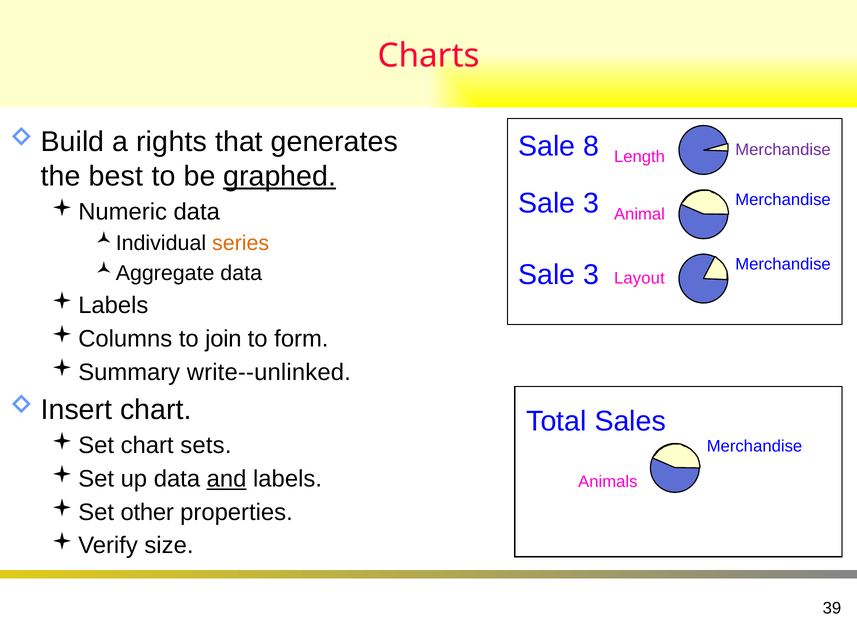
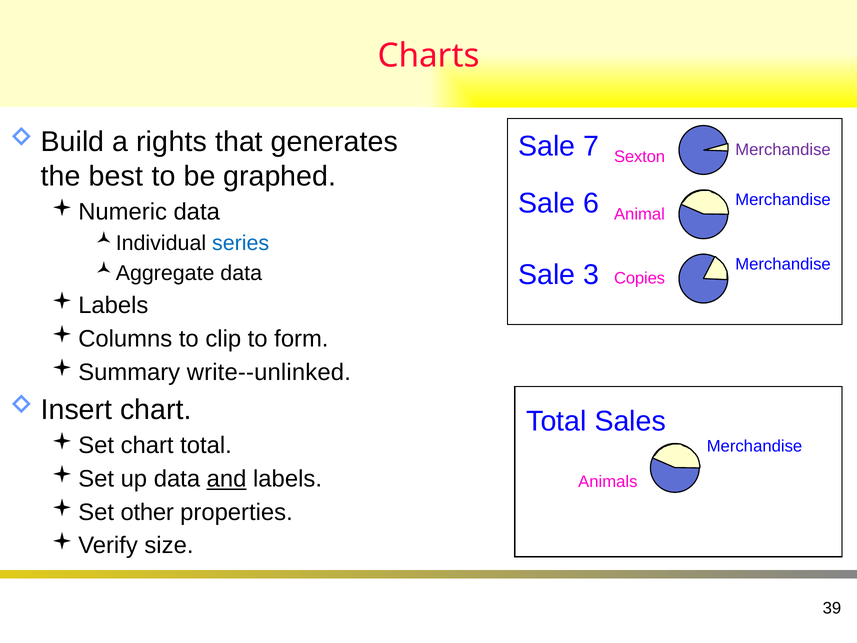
8: 8 -> 7 (591, 146)
Length: Length -> Sexton (640, 157)
graphed underline: present -> none (280, 176)
3: 3 -> 6 (591, 203)
series colour: orange -> blue (241, 243)
Layout: Layout -> Copies (640, 278)
join: join -> clip (223, 339)
chart sets: sets -> total (206, 445)
